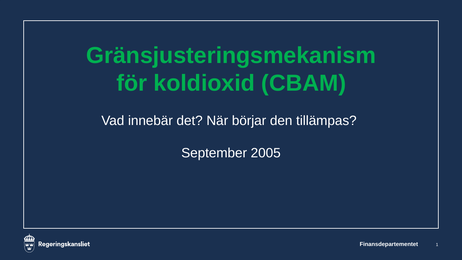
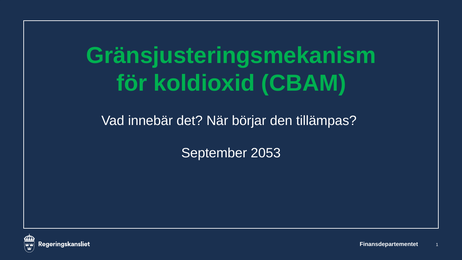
2005: 2005 -> 2053 (266, 153)
